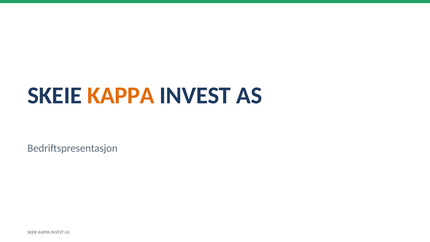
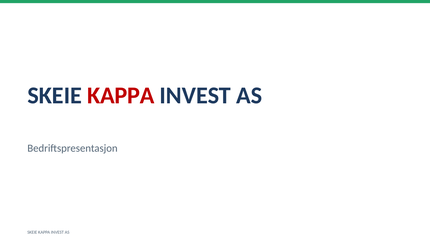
KAPPA colour: orange -> red (121, 95)
